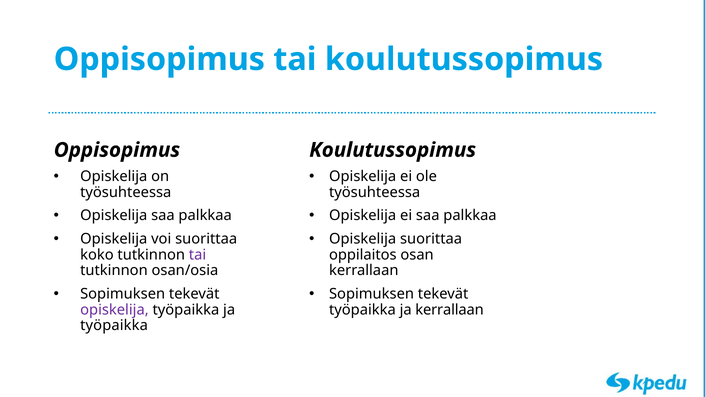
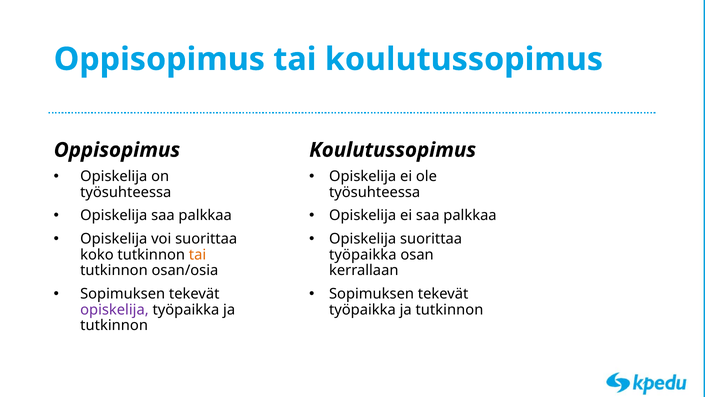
tai colour: purple -> orange (198, 254)
oppilaitos: oppilaitos -> työpaikka (363, 254)
kerrallaan: kerrallaan -> tutkinnon (449, 309)
työpaikka: työpaikka -> tutkinnon (114, 325)
